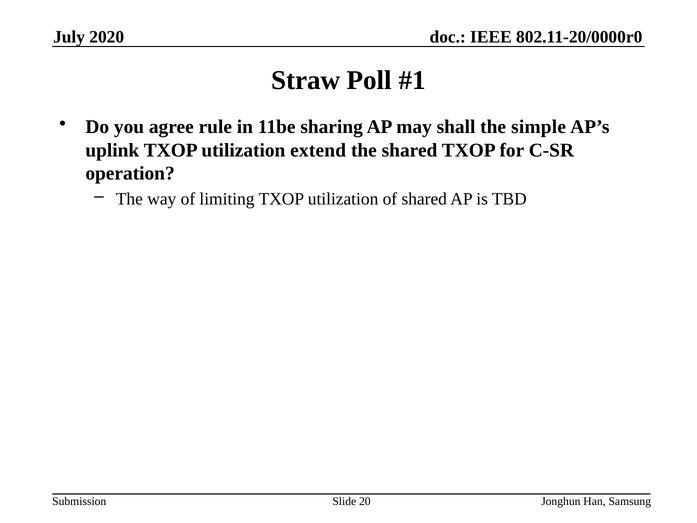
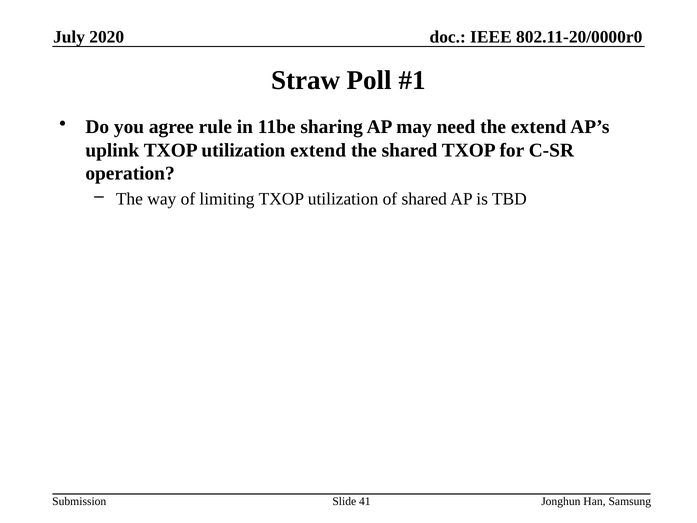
shall: shall -> need (456, 127)
the simple: simple -> extend (539, 127)
20: 20 -> 41 (365, 501)
